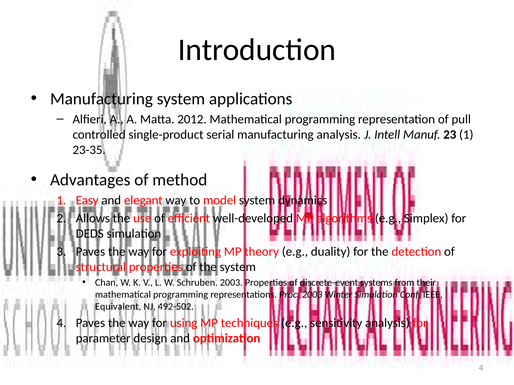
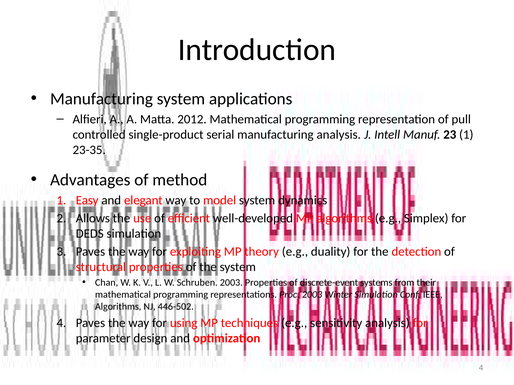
Equivalent: Equivalent -> Algorithms (118, 307)
492-502: 492-502 -> 446-502 (176, 307)
